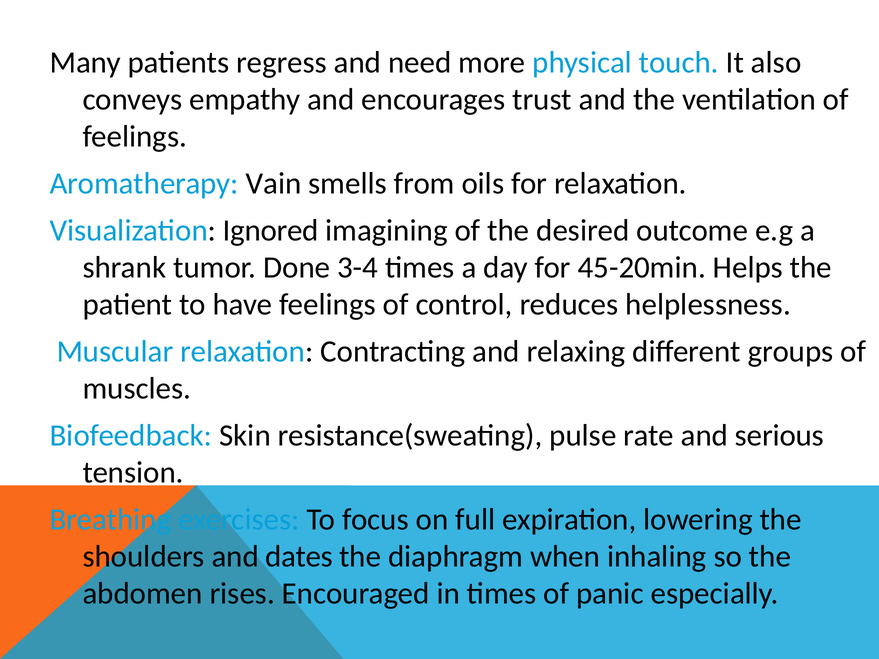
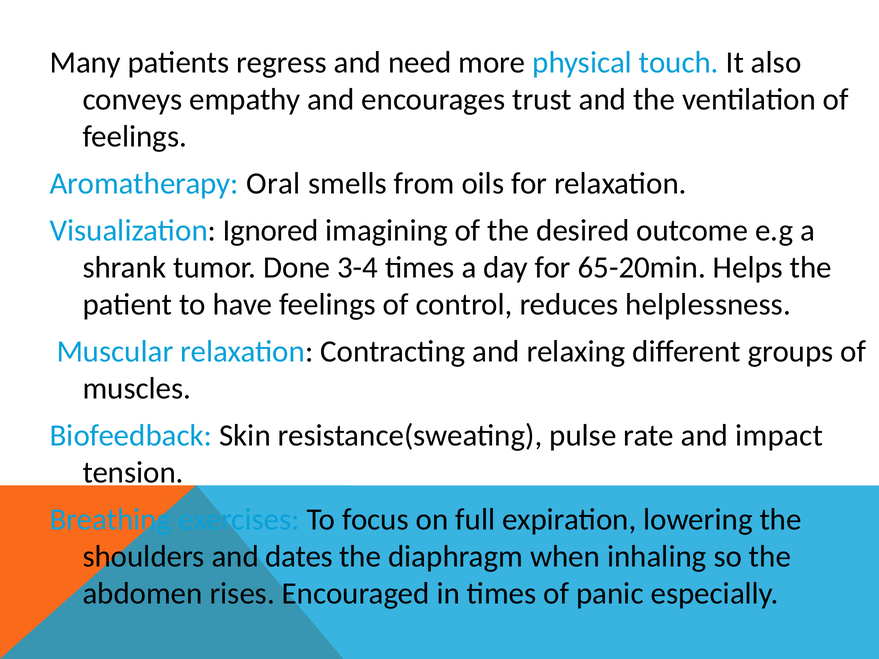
Vain: Vain -> Oral (273, 184)
45-20min: 45-20min -> 65-20min (642, 268)
serious: serious -> impact (779, 436)
